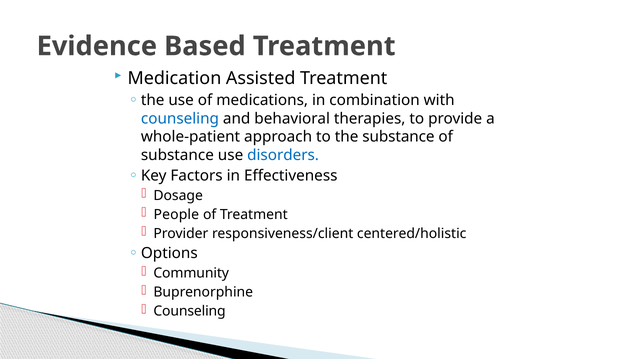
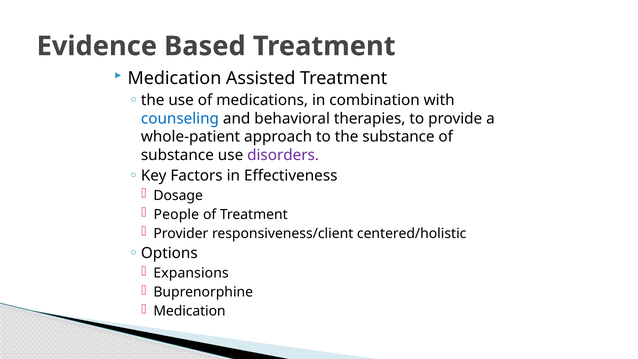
disorders colour: blue -> purple (283, 155)
Community: Community -> Expansions (191, 273)
Counseling: Counseling -> Medication (190, 311)
